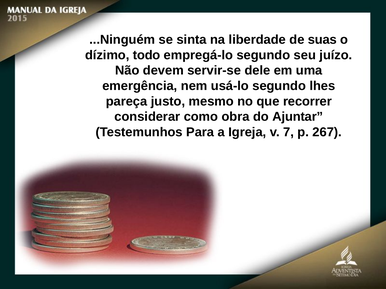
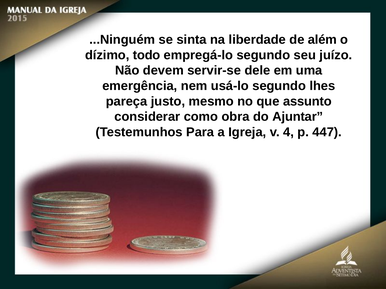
suas: suas -> além (322, 40)
recorrer: recorrer -> assunto (307, 102)
7: 7 -> 4 (289, 132)
267: 267 -> 447 (327, 132)
